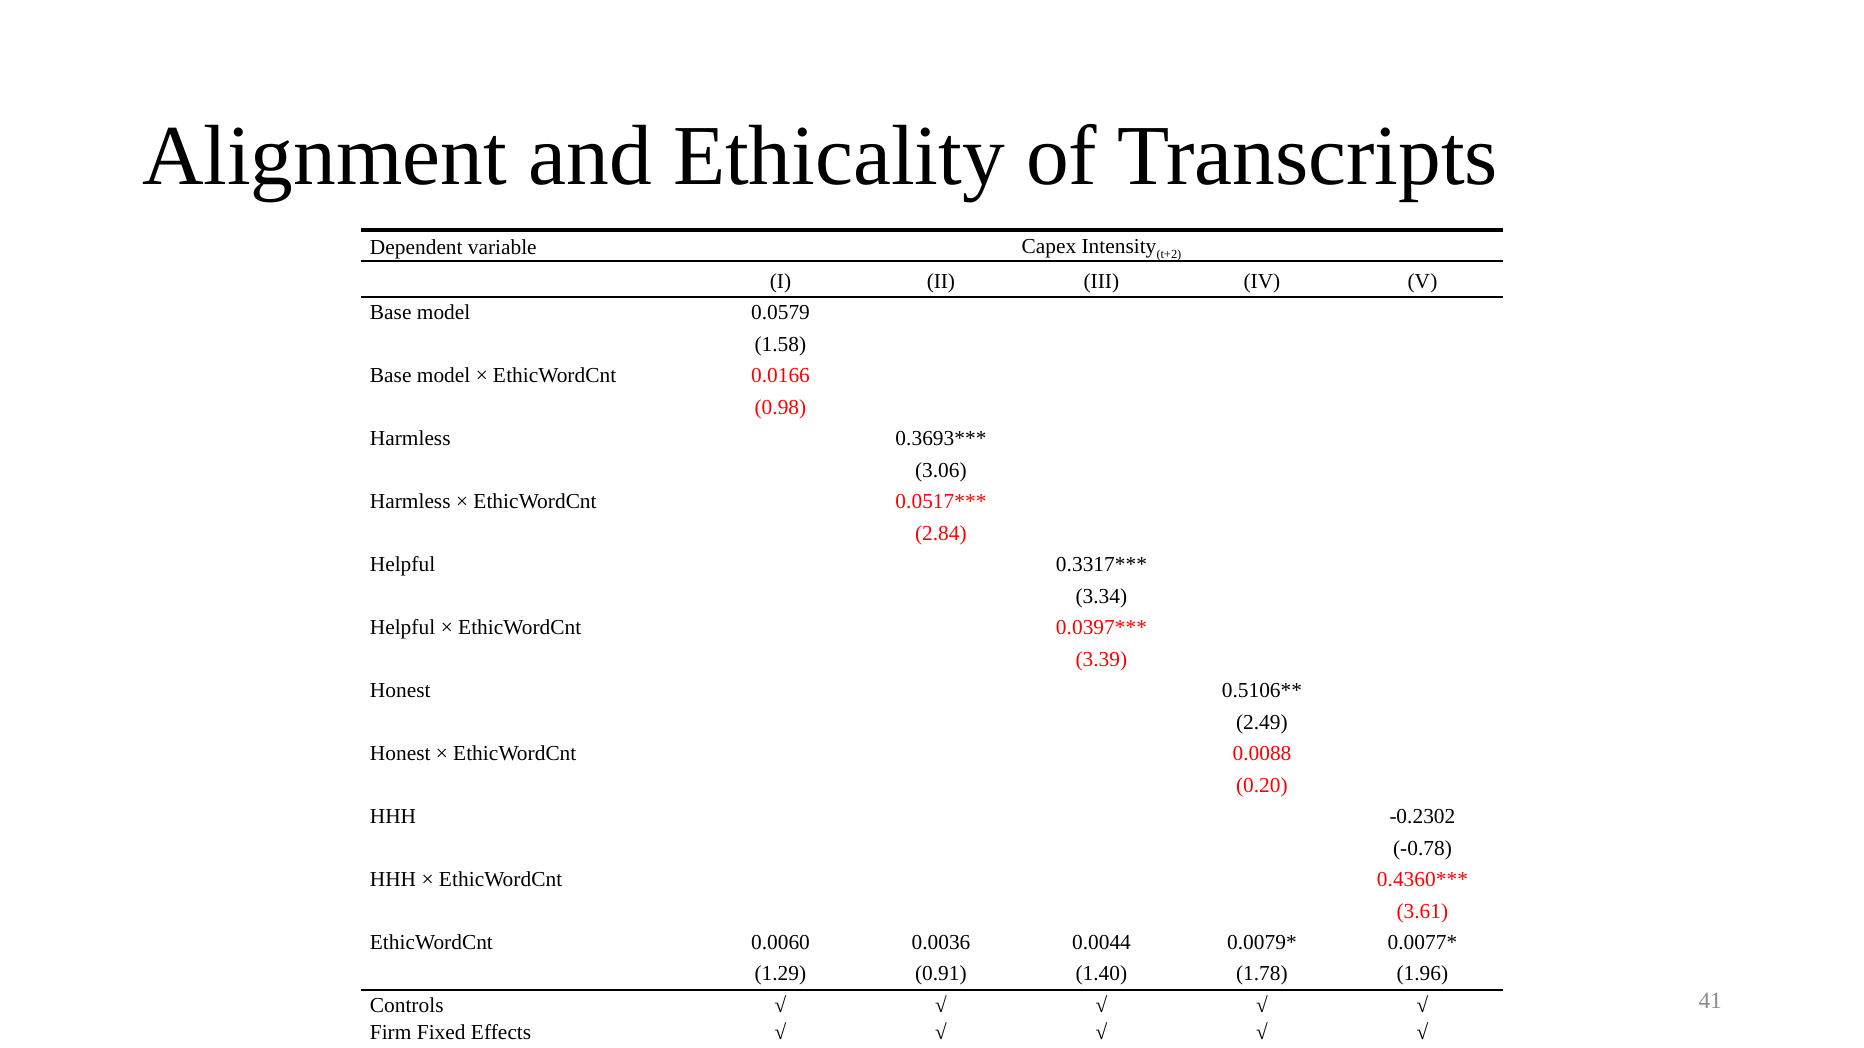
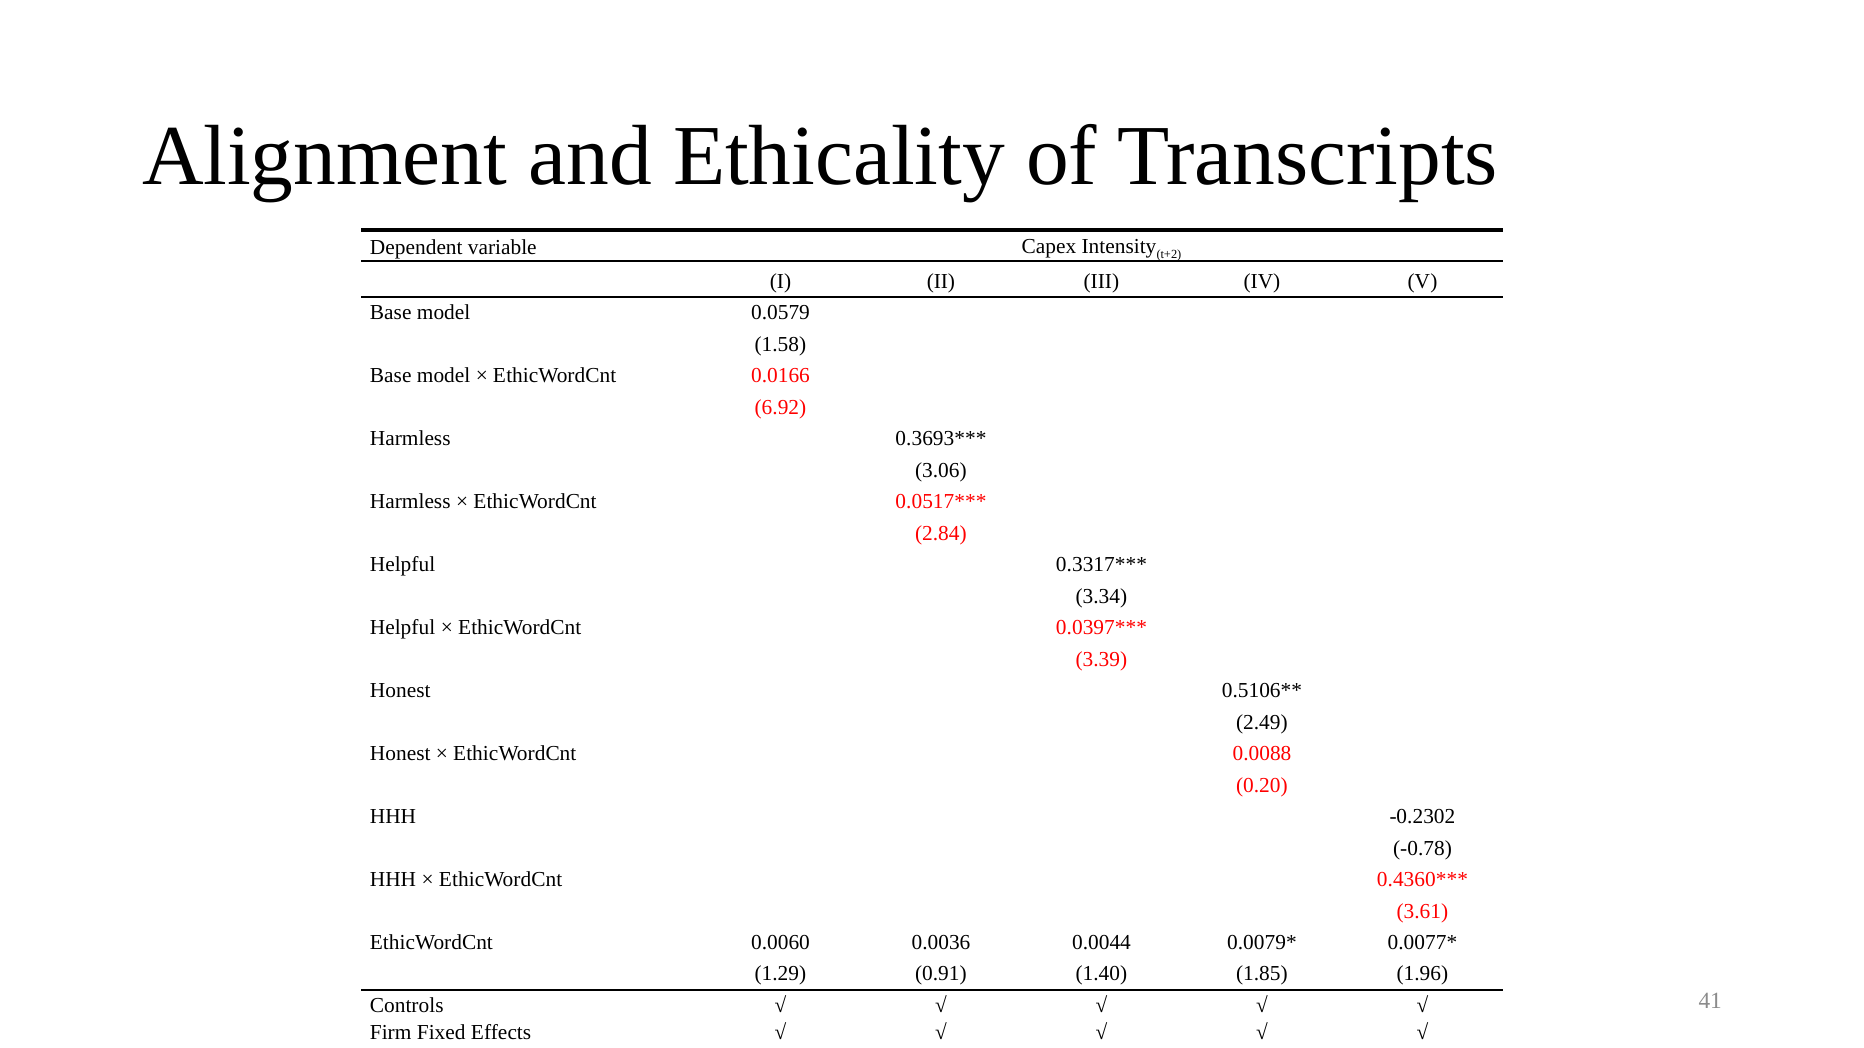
0.98: 0.98 -> 6.92 (780, 407)
1.78: 1.78 -> 1.85 (1262, 974)
